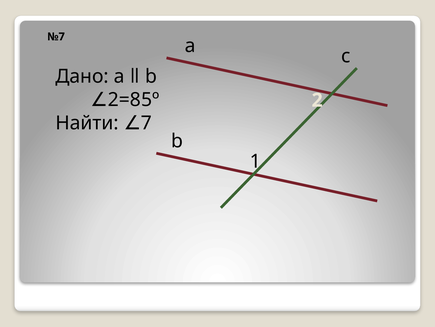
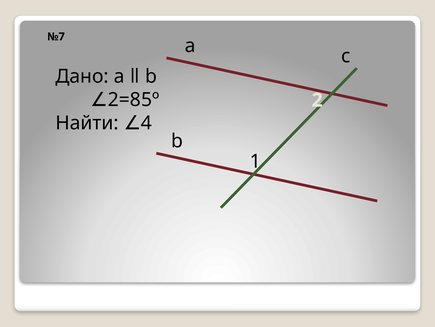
7: 7 -> 4 (146, 123)
